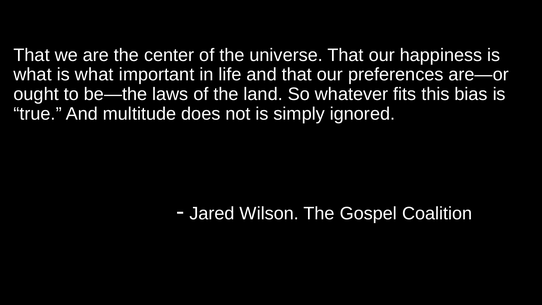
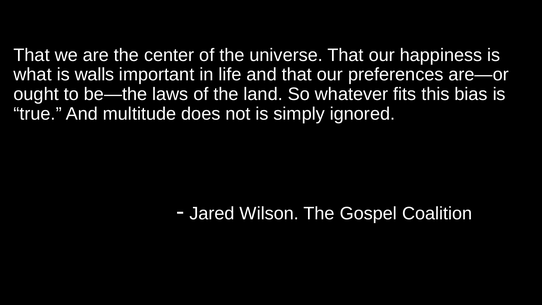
what is what: what -> walls (95, 75)
